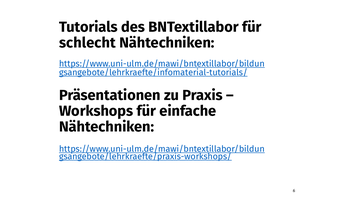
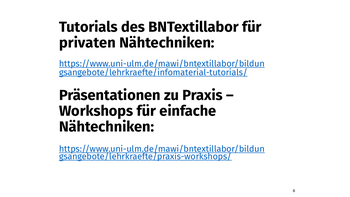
schlecht: schlecht -> privaten (87, 43)
